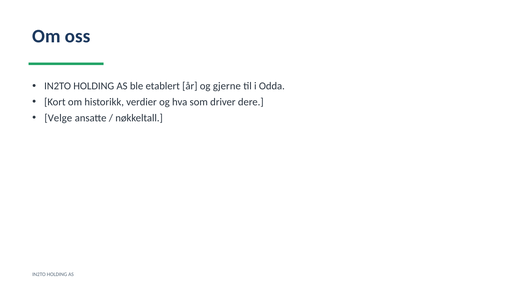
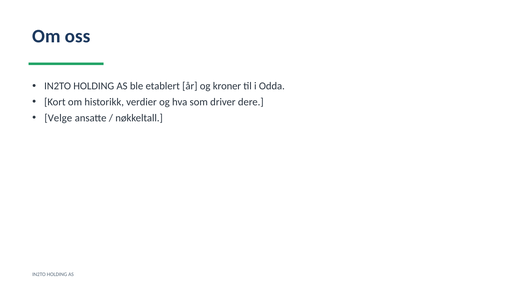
gjerne: gjerne -> kroner (227, 86)
